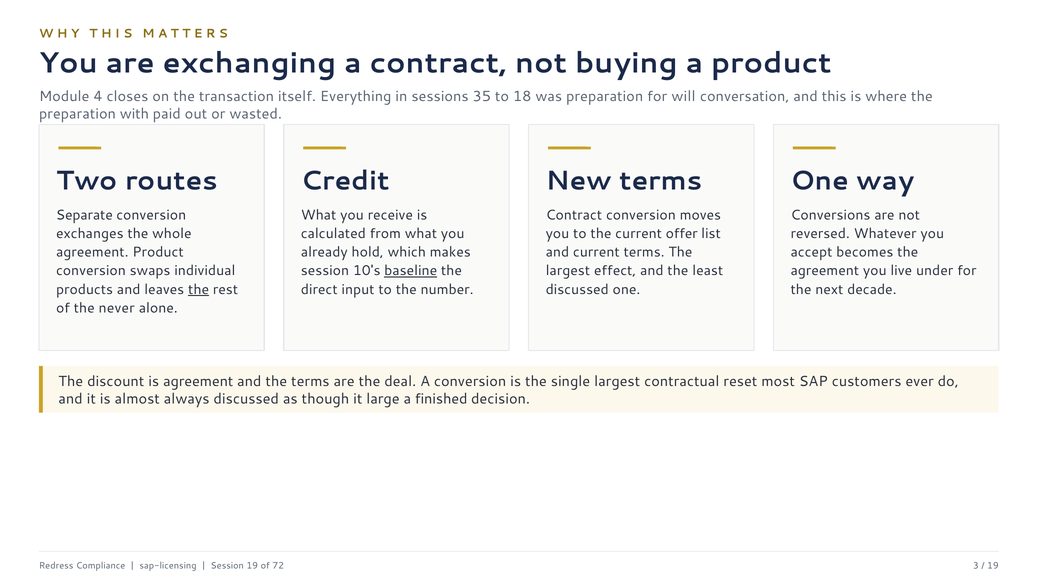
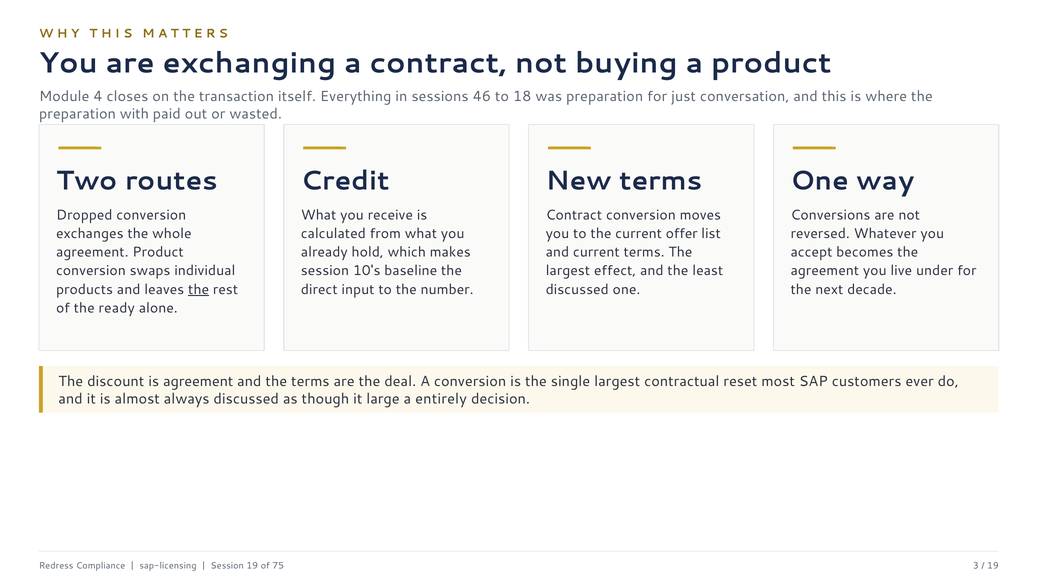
35: 35 -> 46 (482, 96)
will: will -> just (684, 96)
Separate: Separate -> Dropped (84, 215)
baseline underline: present -> none (411, 271)
never: never -> ready (117, 308)
finished: finished -> entirely (441, 399)
72: 72 -> 75 (278, 566)
